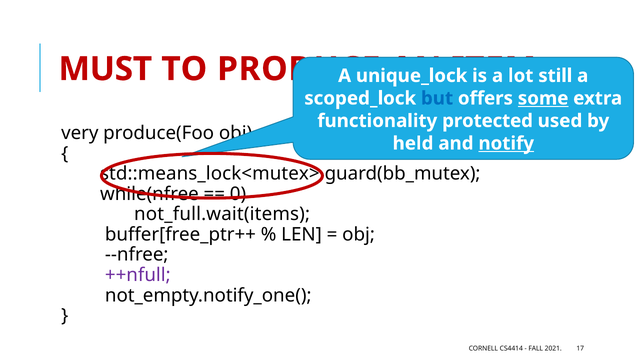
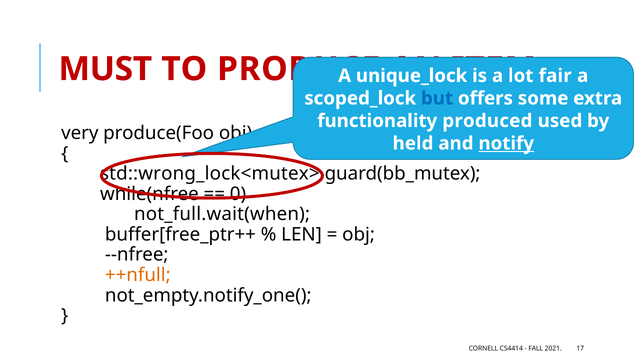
still: still -> fair (555, 76)
some underline: present -> none (543, 98)
protected: protected -> produced (487, 121)
std::means_lock<mutex>: std::means_lock<mutex> -> std::wrong_lock<mutex> (210, 174)
not_full.wait(items: not_full.wait(items -> not_full.wait(when (222, 214)
++nfull colour: purple -> orange (138, 275)
